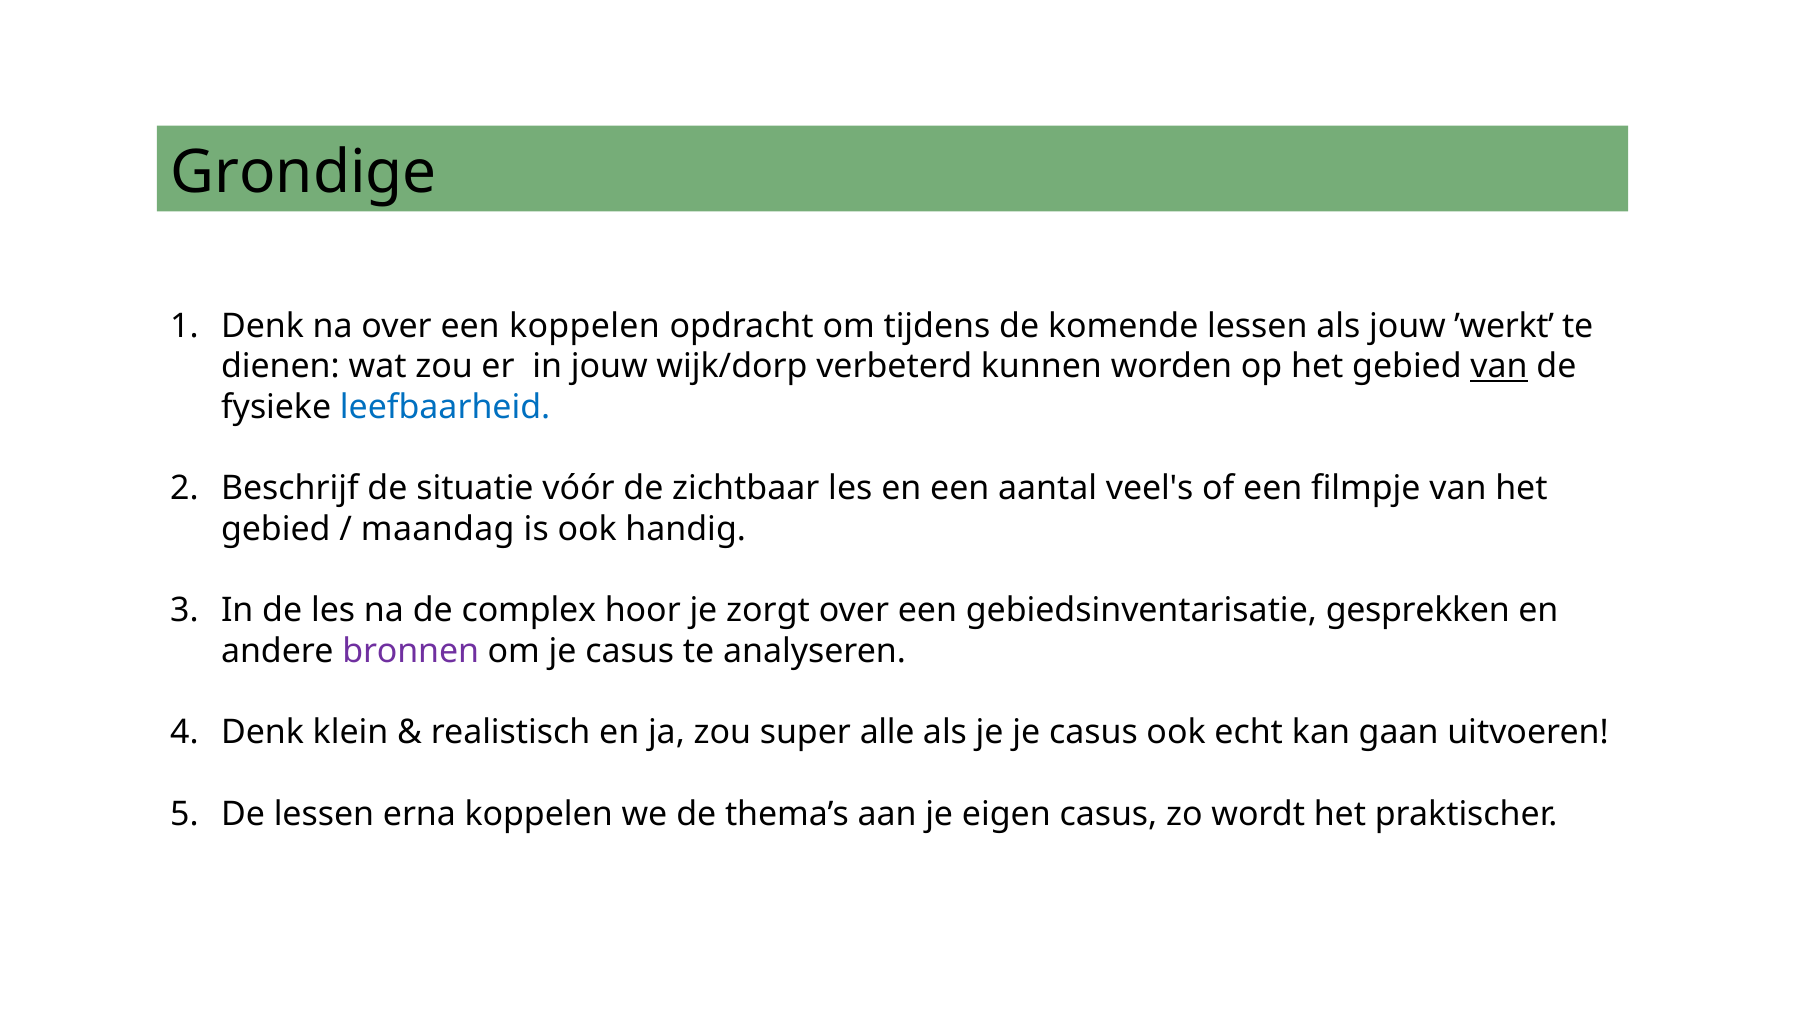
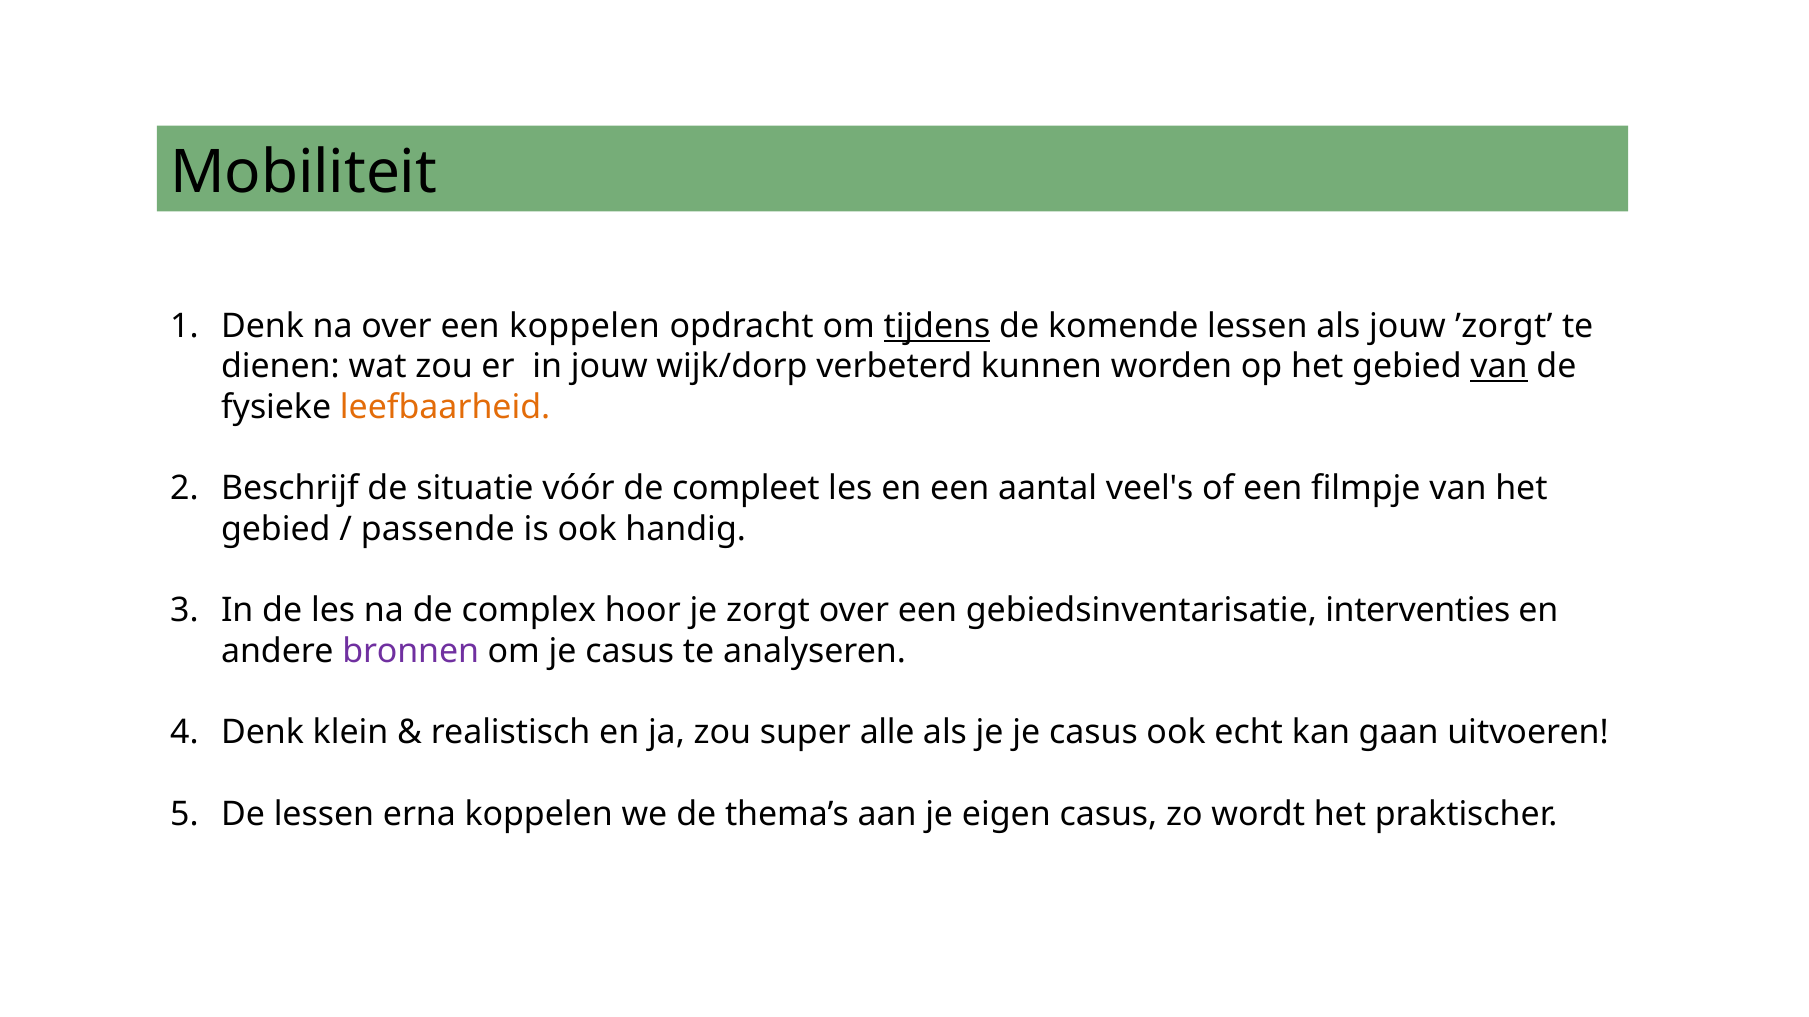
Grondige: Grondige -> Mobiliteit (304, 173)
tijdens underline: none -> present (937, 326)
’werkt: ’werkt -> ’zorgt (1504, 326)
leefbaarheid colour: blue -> orange (445, 408)
zichtbaar: zichtbaar -> compleet (746, 489)
maandag: maandag -> passende (438, 530)
gesprekken: gesprekken -> interventies (1418, 611)
